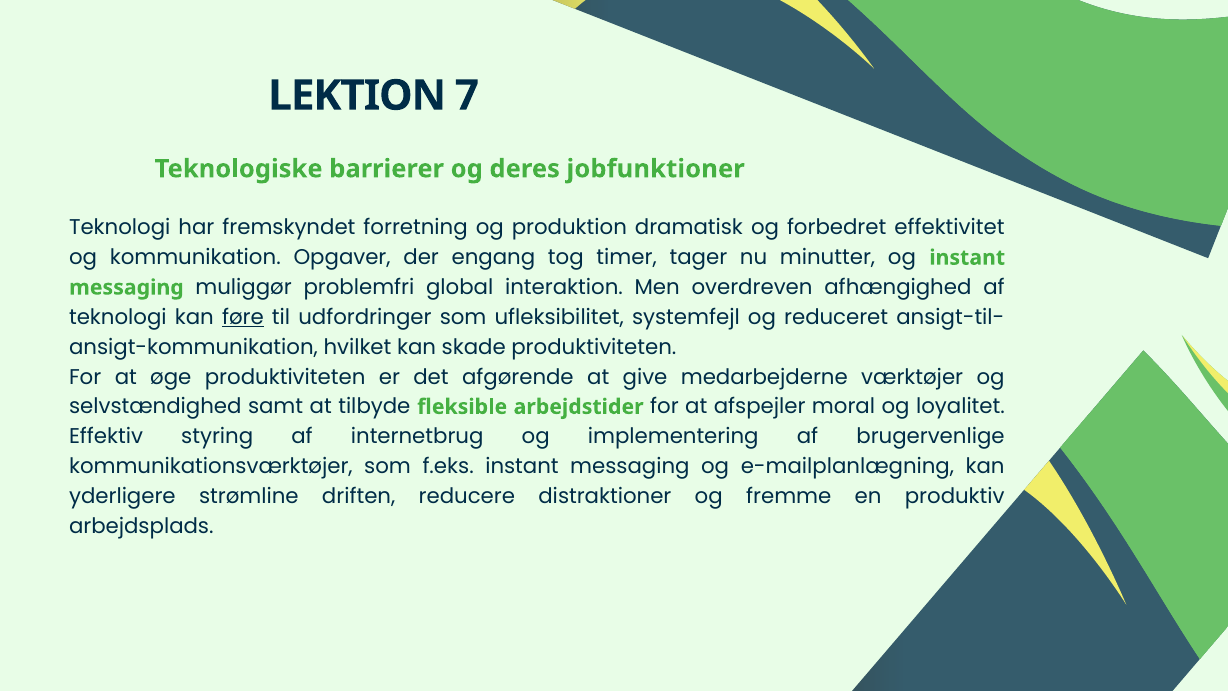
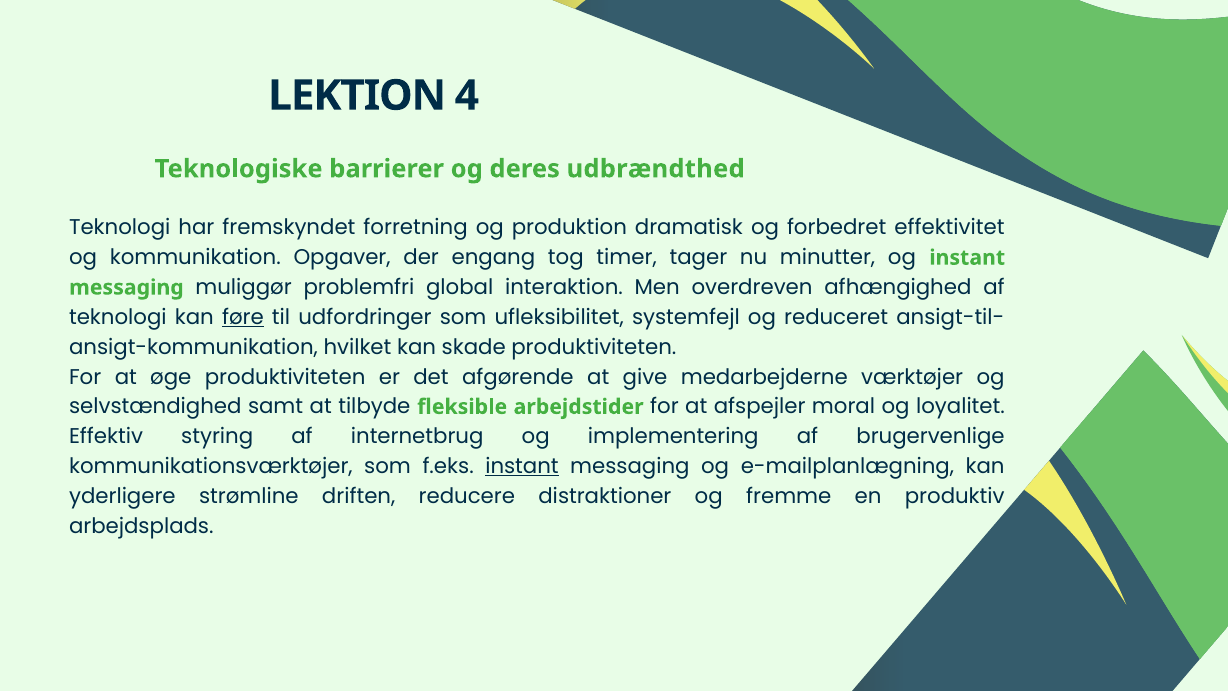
7: 7 -> 4 (467, 96)
jobfunktioner: jobfunktioner -> udbrændthed (656, 169)
instant underline: none -> present (522, 466)
